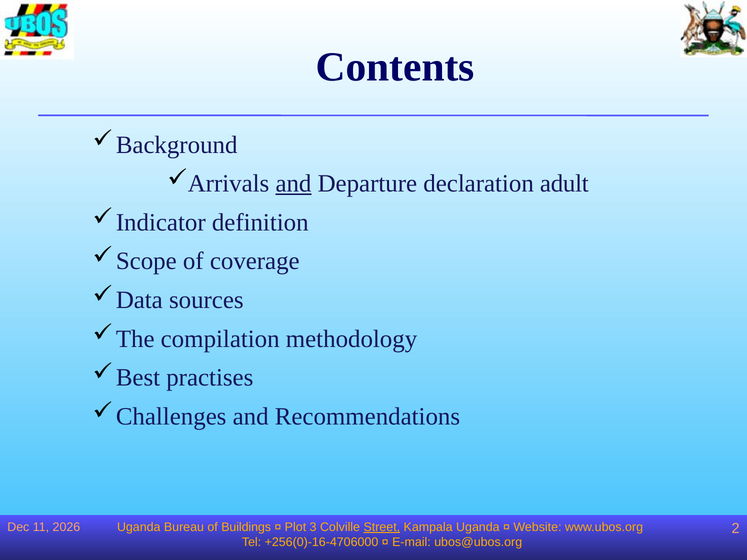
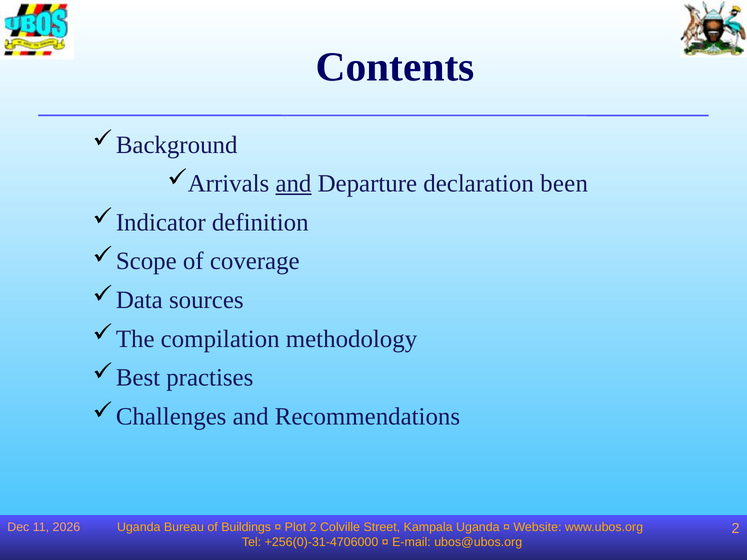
adult: adult -> been (564, 184)
Plot 3: 3 -> 2 (313, 528)
Street underline: present -> none (382, 528)
+256(0)-16-4706000: +256(0)-16-4706000 -> +256(0)-31-4706000 (321, 542)
